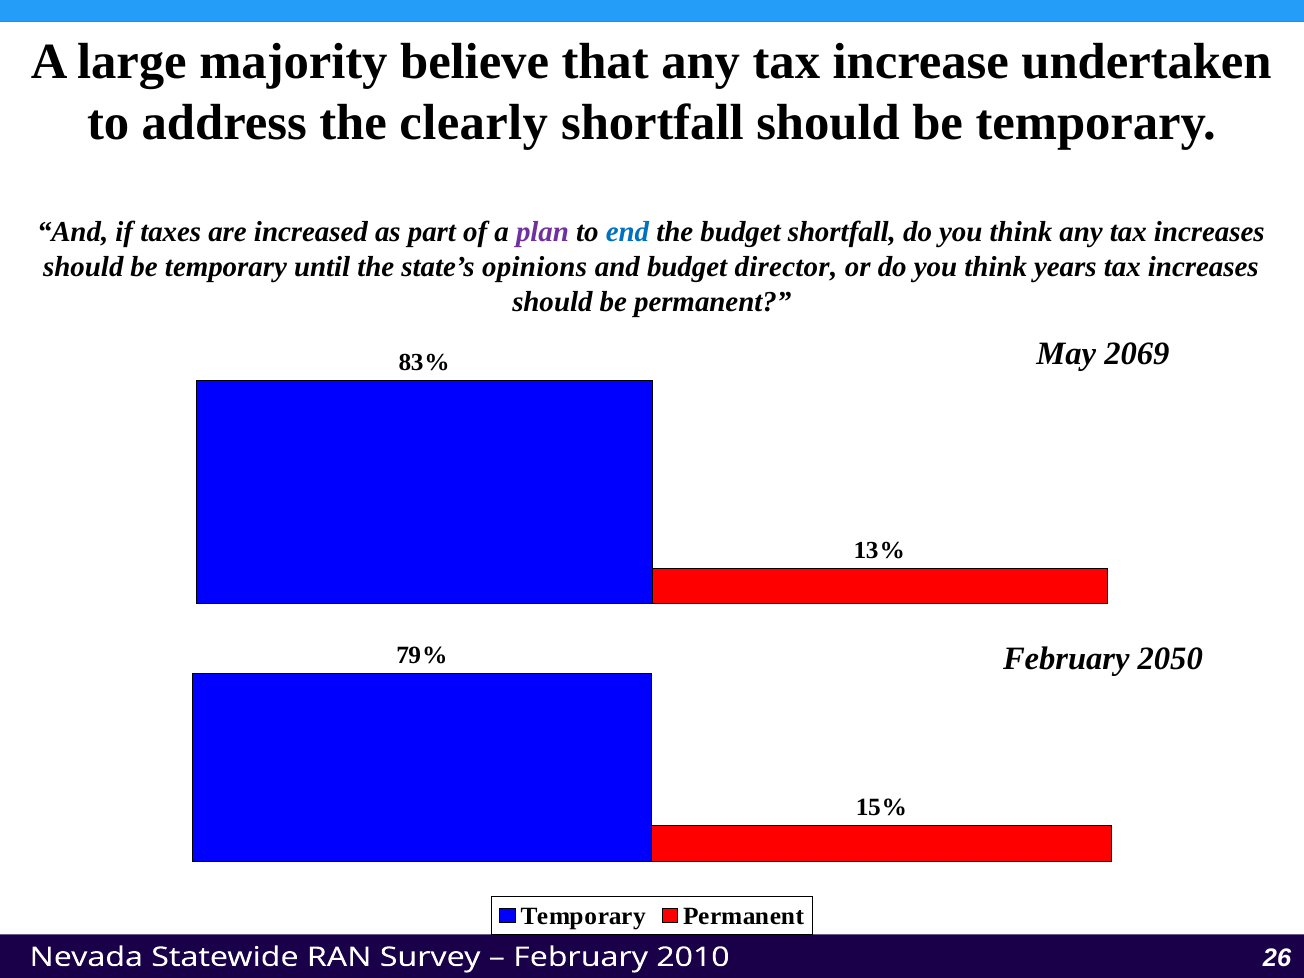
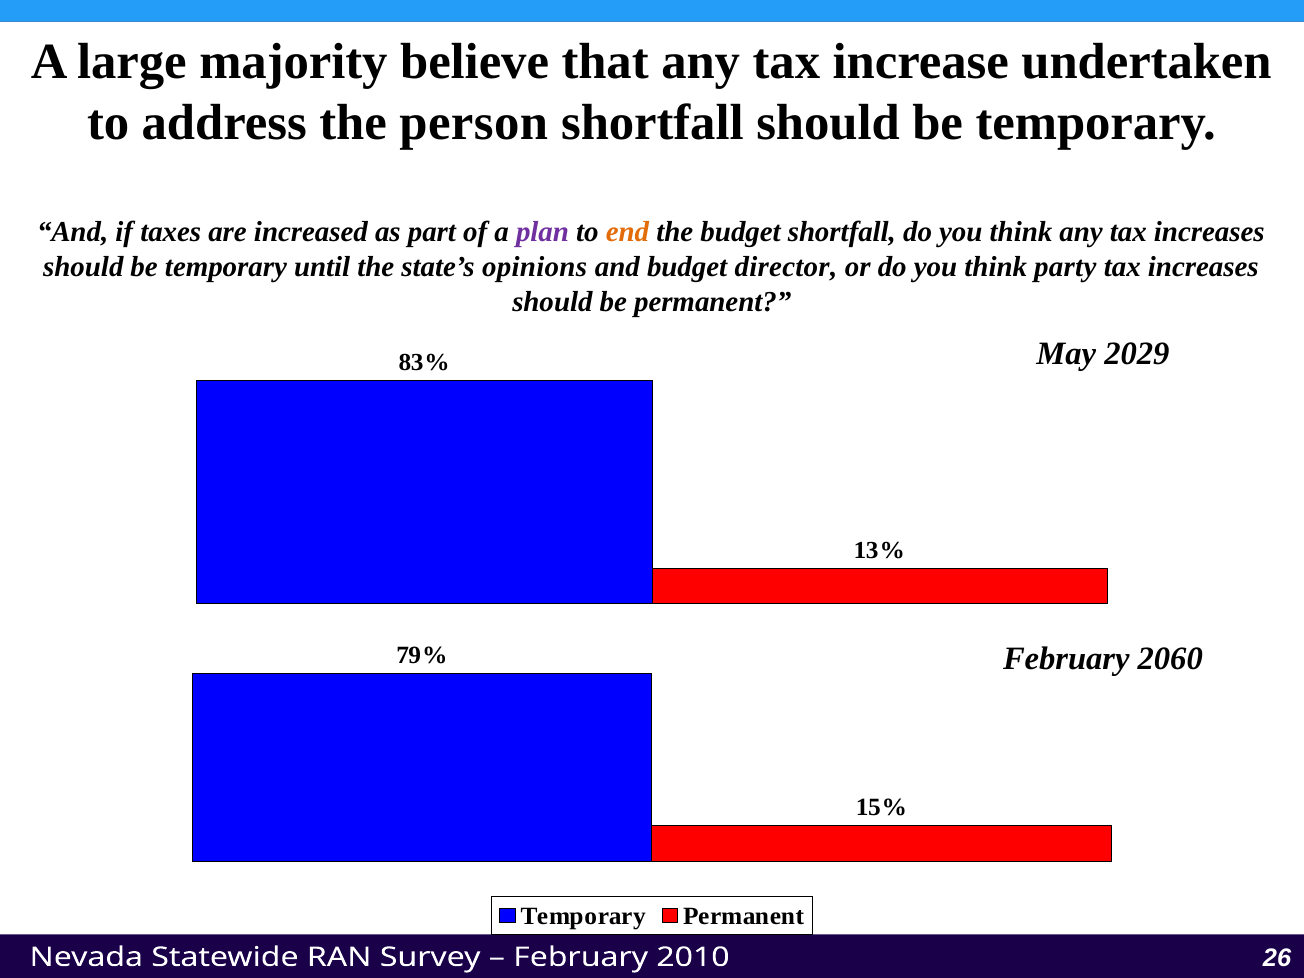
clearly: clearly -> person (474, 123)
end colour: blue -> orange (627, 232)
years: years -> party (1065, 267)
2069: 2069 -> 2029 (1137, 354)
2050: 2050 -> 2060 (1170, 658)
